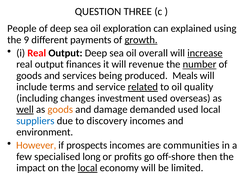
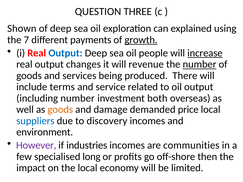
People: People -> Shown (22, 29)
9: 9 -> 7 (26, 40)
Output colour: black -> blue (65, 53)
overall: overall -> people (153, 53)
finances: finances -> changes (83, 64)
Meals: Meals -> There (185, 76)
related underline: present -> none (143, 87)
oil quality: quality -> output (199, 87)
including changes: changes -> number (78, 98)
investment used: used -> both (157, 98)
well underline: present -> none (25, 110)
demanded used: used -> price (188, 110)
However colour: orange -> purple (36, 146)
prospects: prospects -> industries (87, 146)
local underline: present -> none (88, 168)
